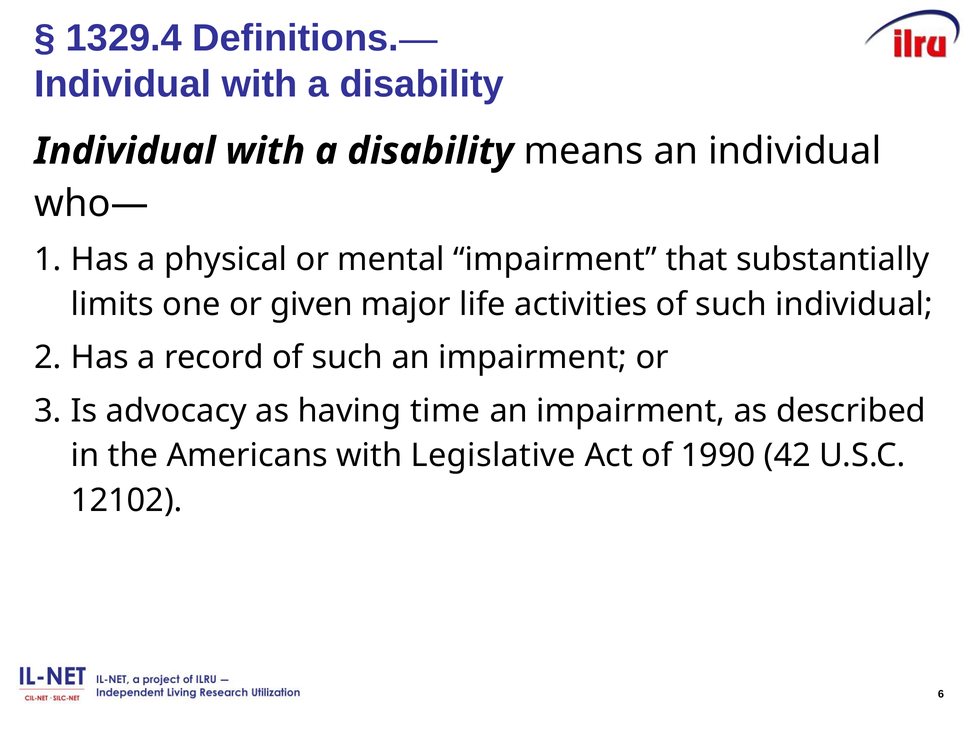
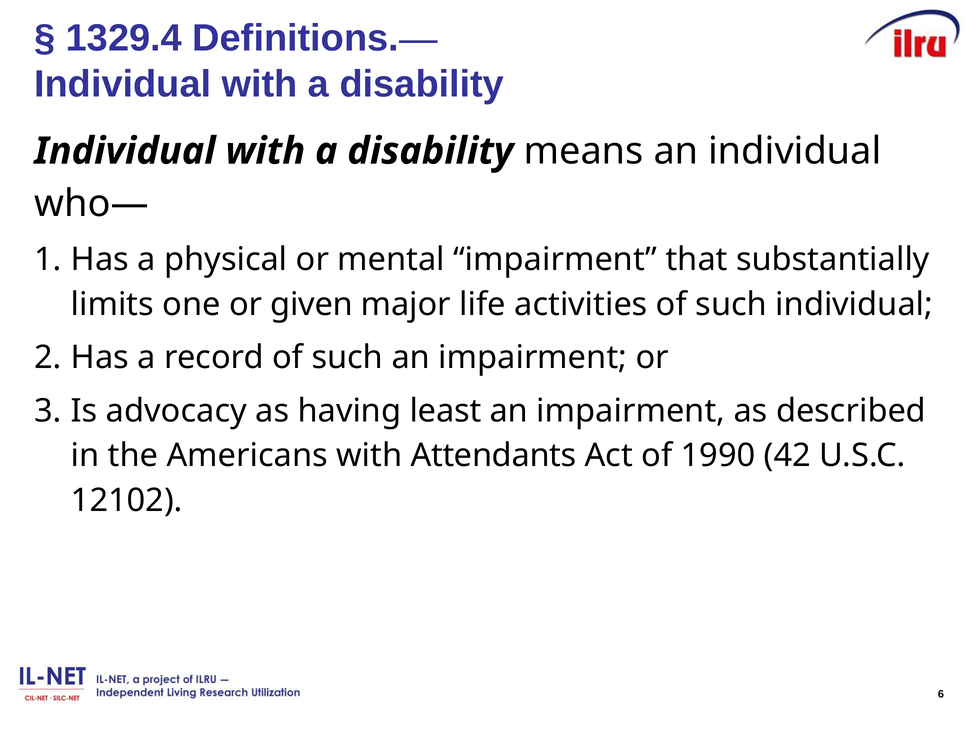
time: time -> least (446, 411)
Legislative: Legislative -> Attendants (494, 456)
